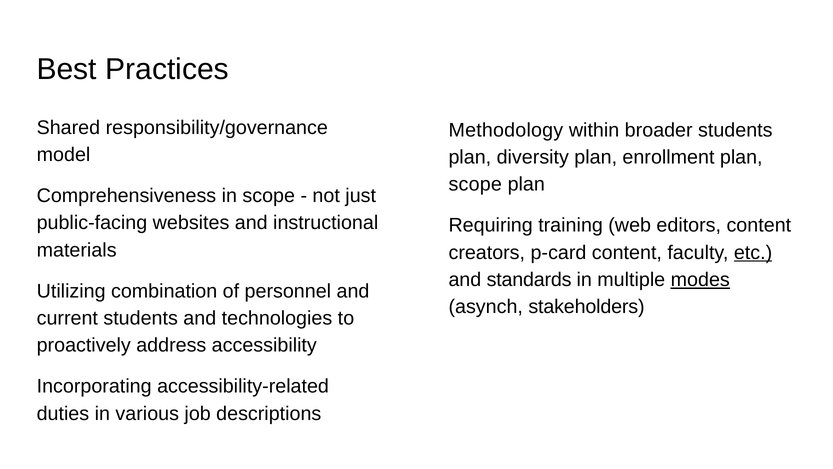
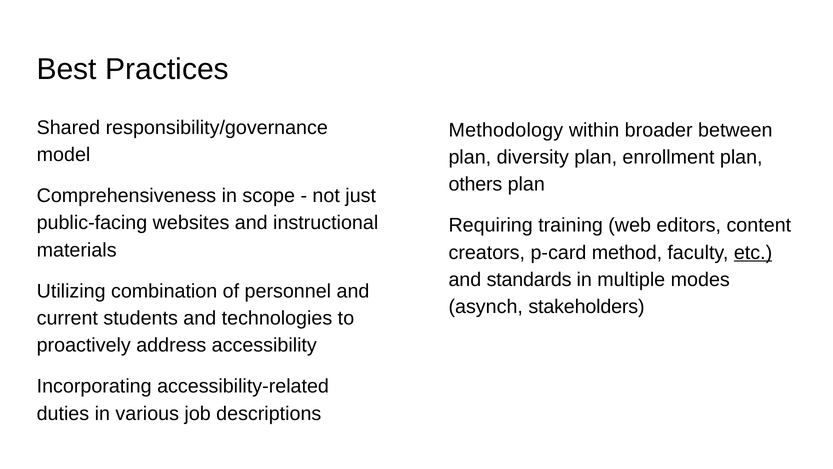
broader students: students -> between (735, 130)
scope: scope -> others (475, 184)
p-card content: content -> method (627, 252)
modes underline: present -> none (700, 279)
